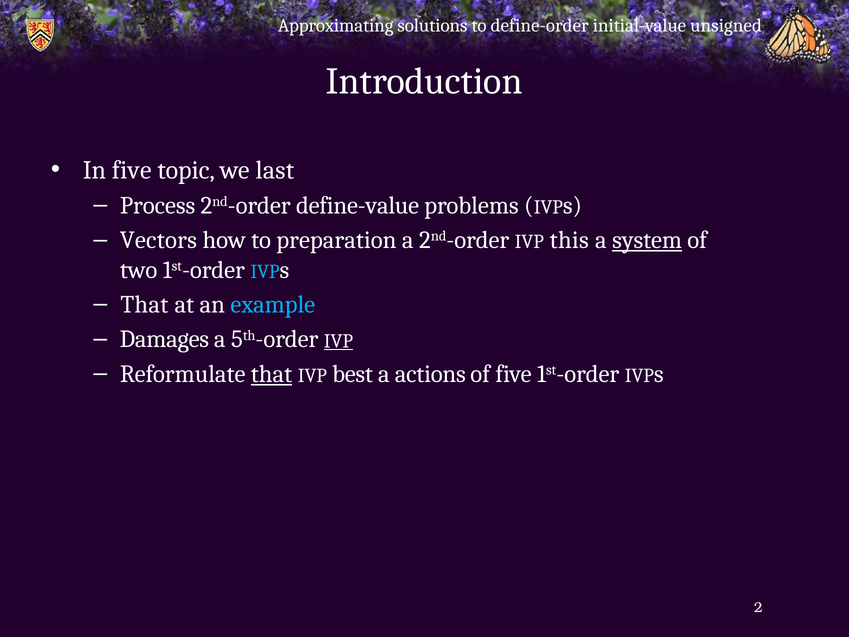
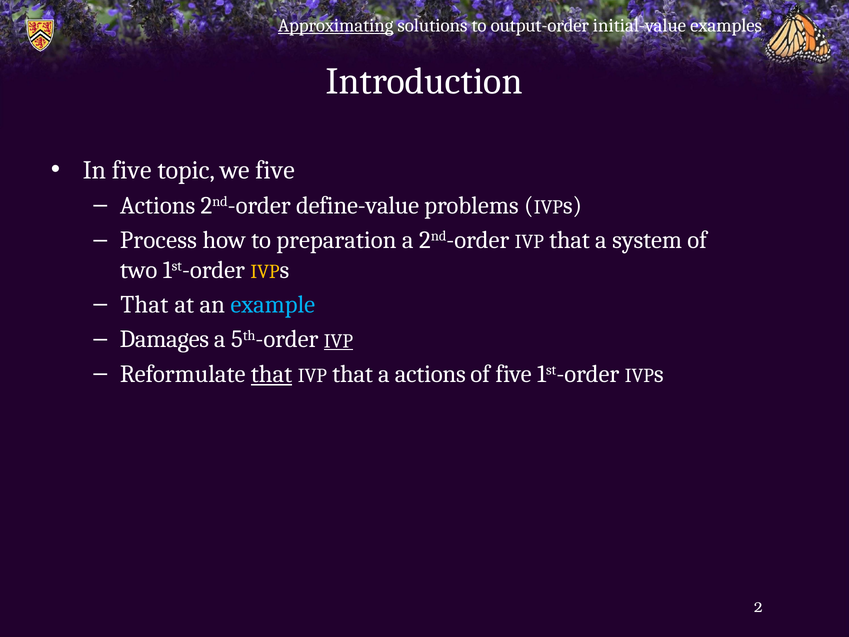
Approximating underline: none -> present (336, 25)
define-order: define-order -> output-order (540, 25)
unsigned: unsigned -> examples (726, 25)
we last: last -> five (275, 170)
Process: Process -> Actions (158, 205)
Vectors: Vectors -> Process (158, 240)
2nd-order IVP this: this -> that (570, 240)
system underline: present -> none (647, 240)
IVP colour: light blue -> yellow (265, 271)
best: best -> that (353, 374)
